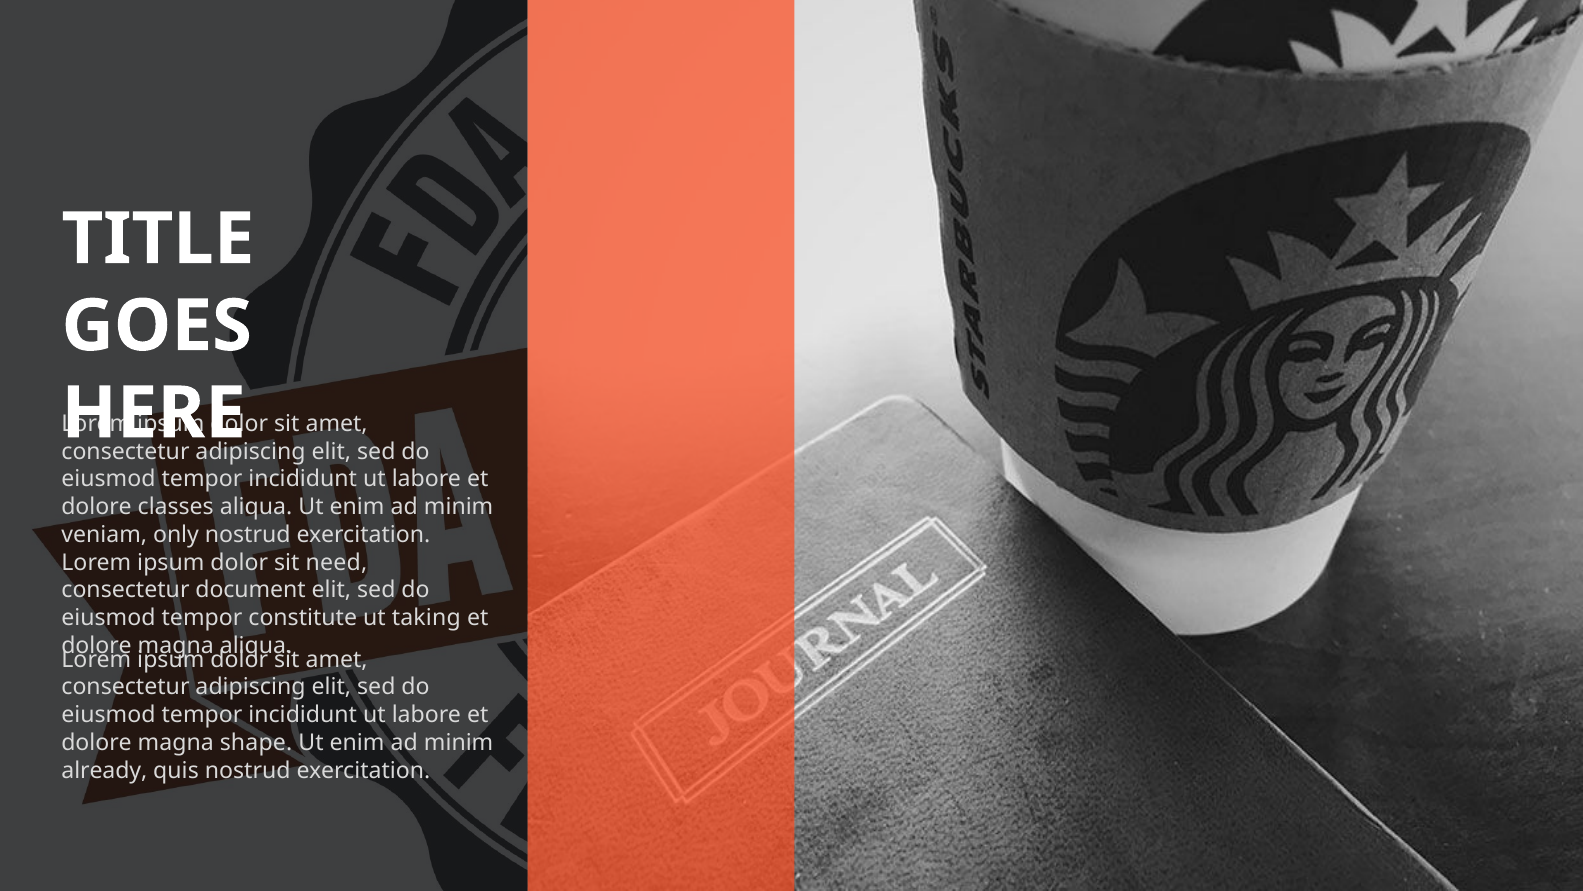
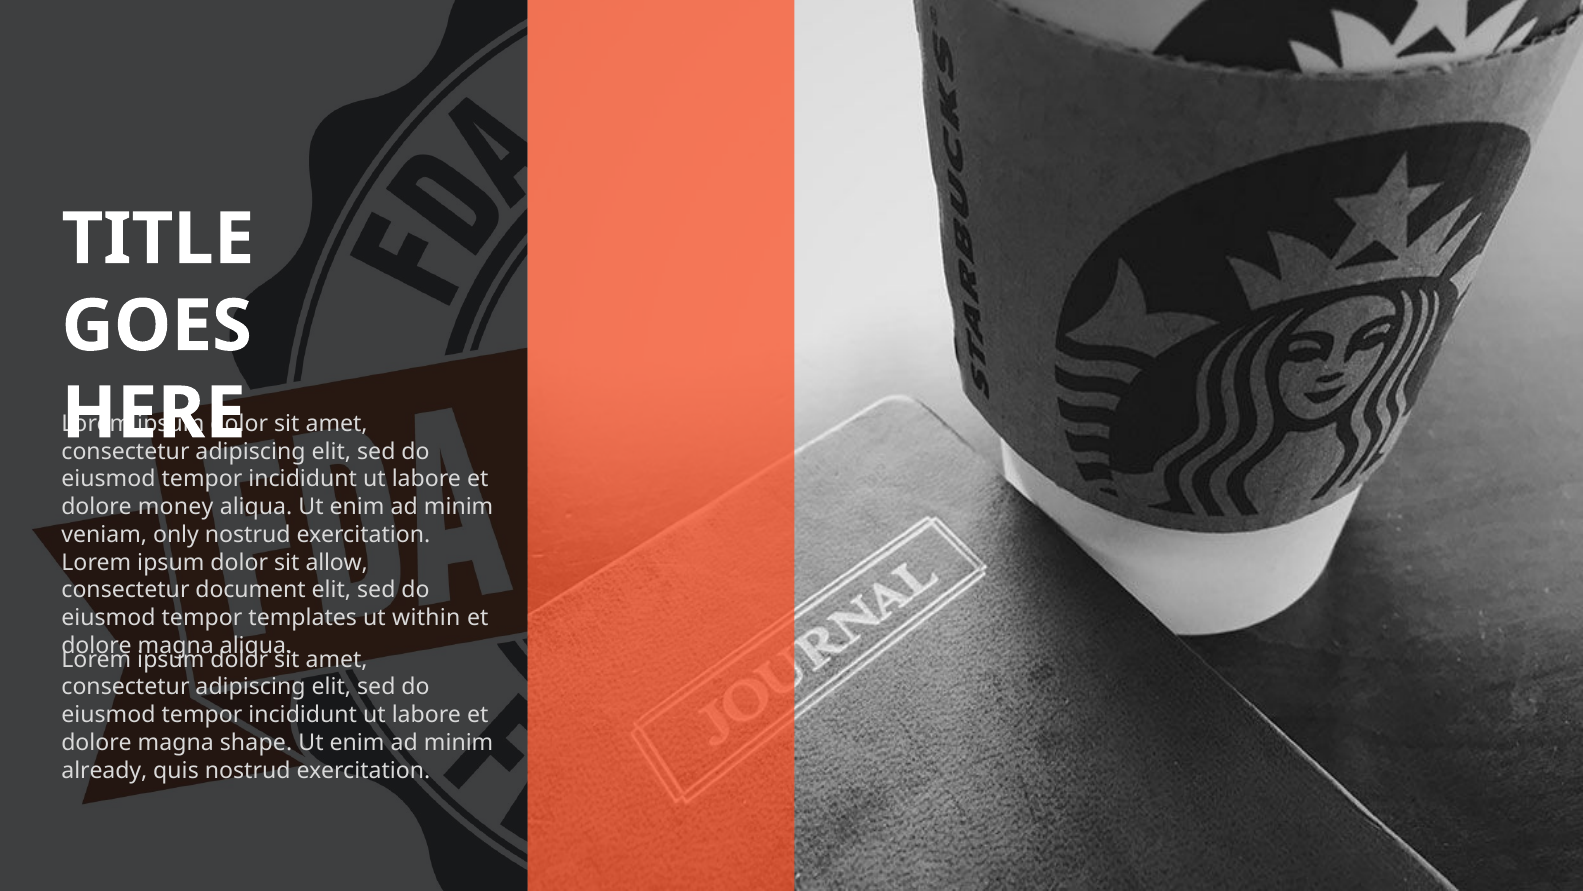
classes: classes -> money (176, 507)
need: need -> allow (337, 562)
constitute: constitute -> templates (303, 617)
taking: taking -> within (426, 617)
